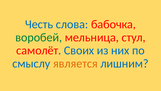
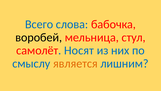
Честь: Честь -> Всего (39, 24)
воробей colour: green -> black (39, 37)
Своих: Своих -> Носят (79, 50)
